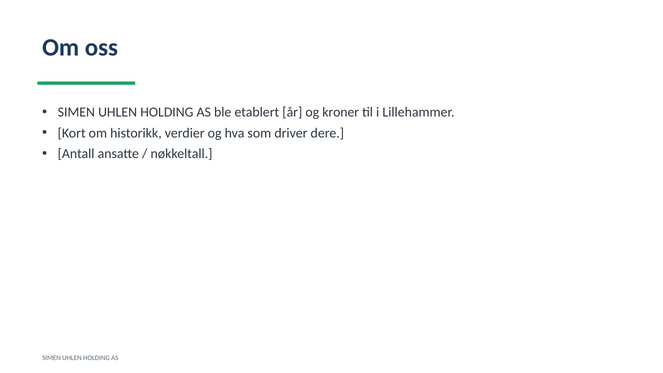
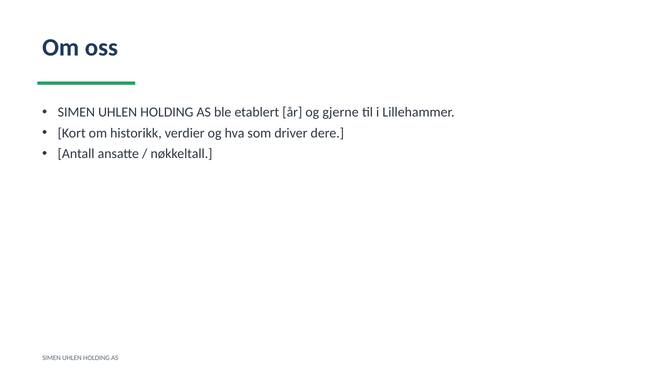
kroner: kroner -> gjerne (341, 112)
